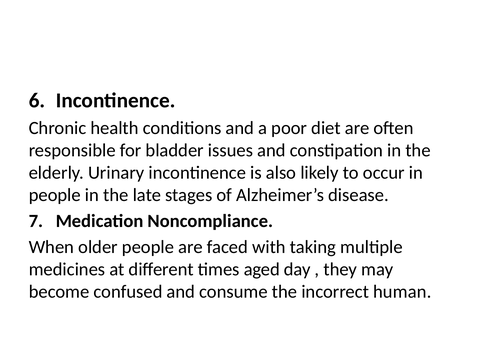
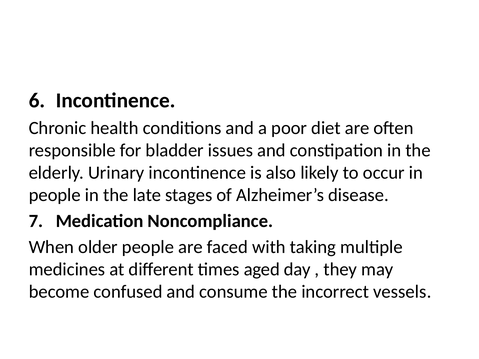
human: human -> vessels (402, 292)
